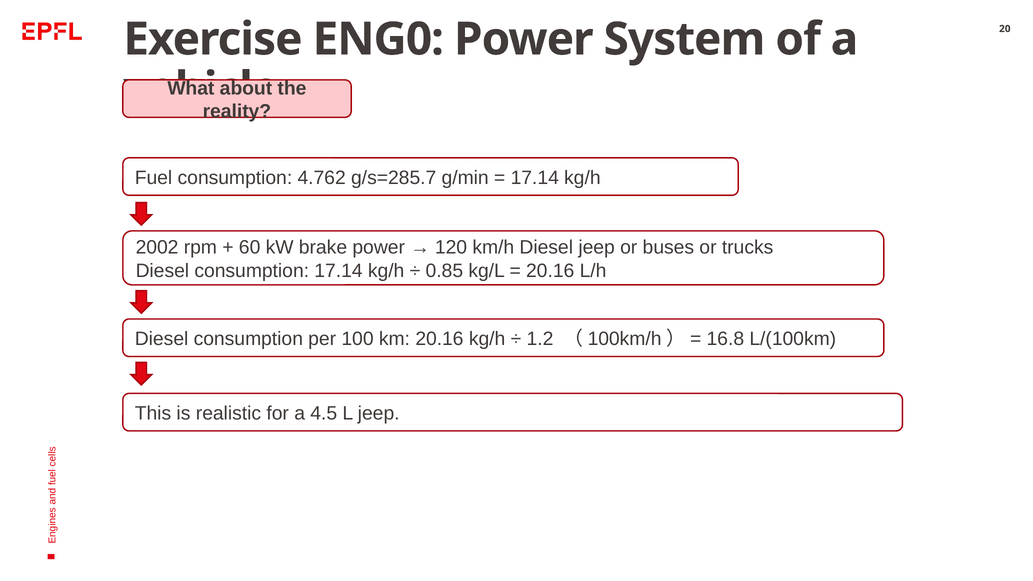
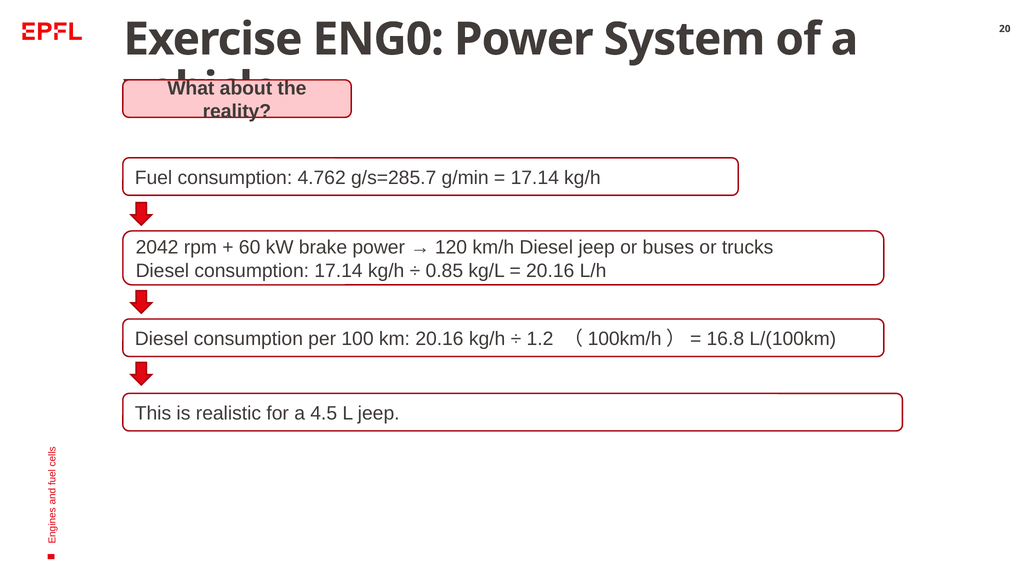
2002: 2002 -> 2042 (157, 248)
